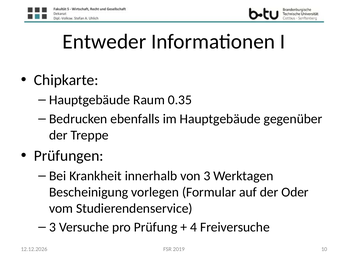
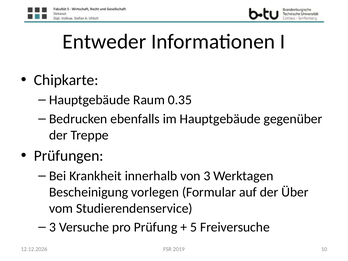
Oder: Oder -> Über (295, 192)
4: 4 -> 5 (194, 227)
